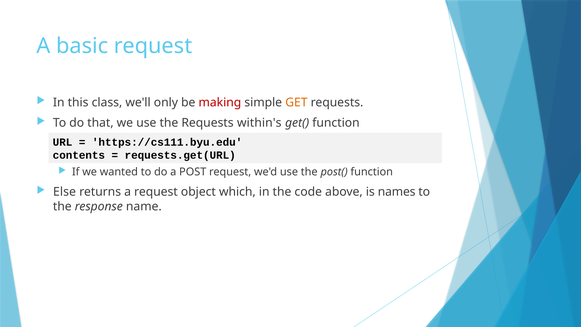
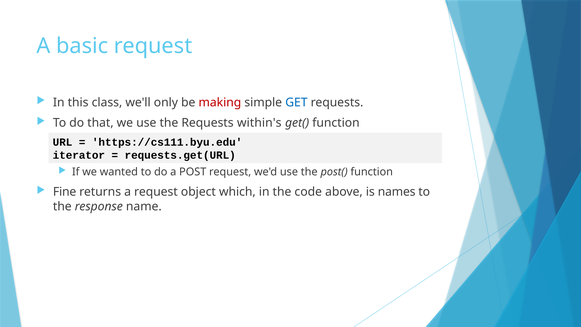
GET colour: orange -> blue (296, 102)
contents: contents -> iterator (79, 155)
Else: Else -> Fine (65, 192)
